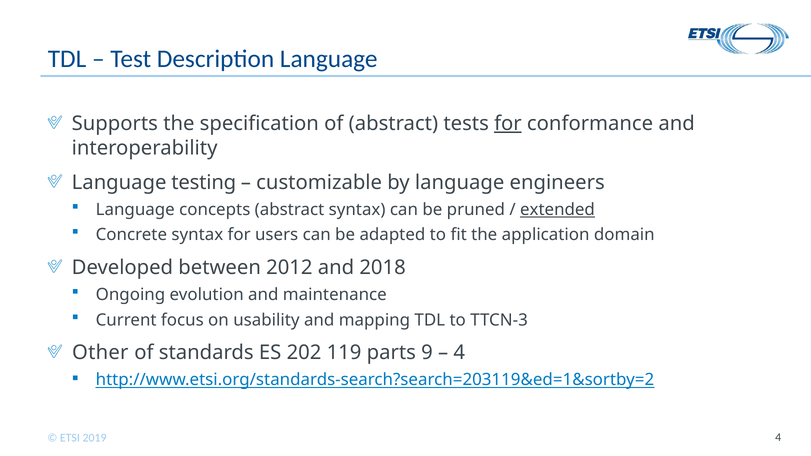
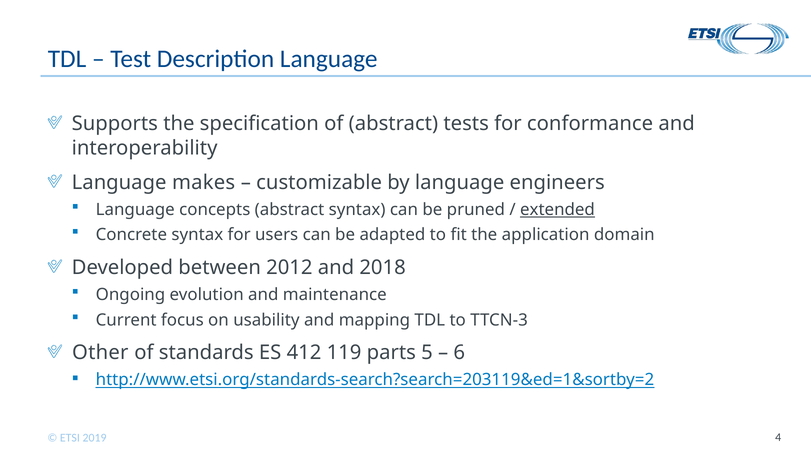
for underline: present -> none (508, 124)
testing: testing -> makes (204, 182)
202: 202 -> 412 (304, 353)
9: 9 -> 5 (427, 353)
4: 4 -> 6 (459, 353)
